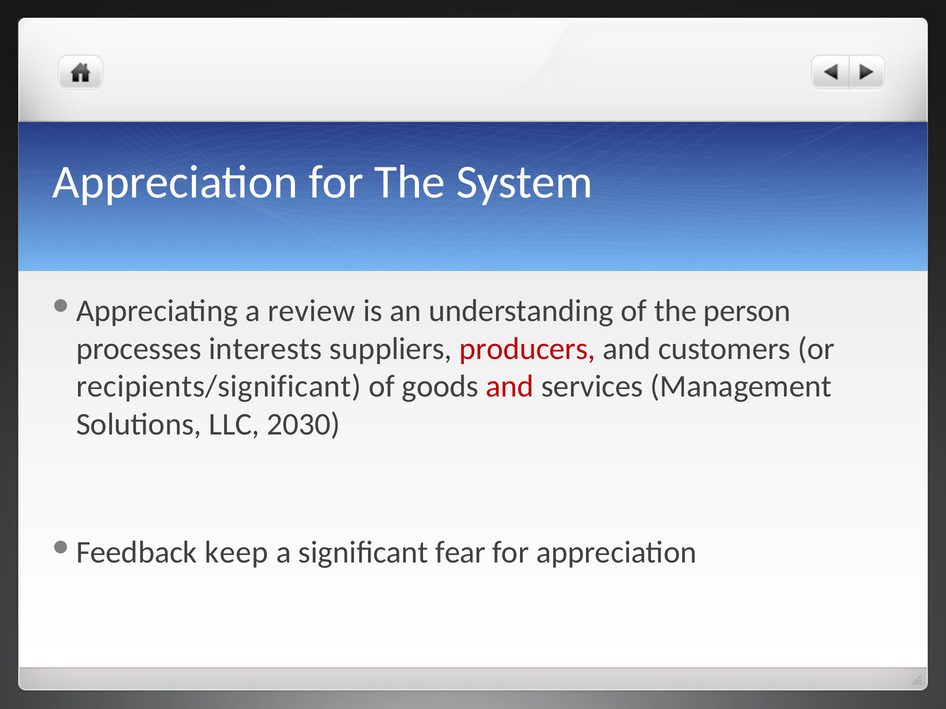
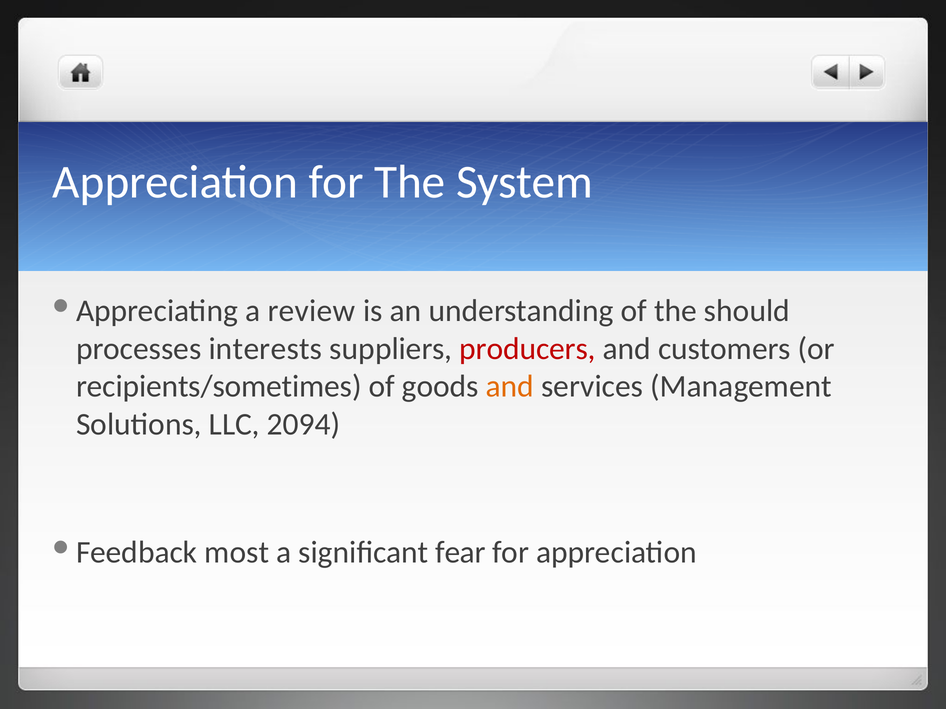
person: person -> should (747, 311)
recipients/significant: recipients/significant -> recipients/sometimes (219, 387)
and colour: red -> orange (510, 387)
2030: 2030 -> 2094 (304, 425)
keep: keep -> most (237, 553)
